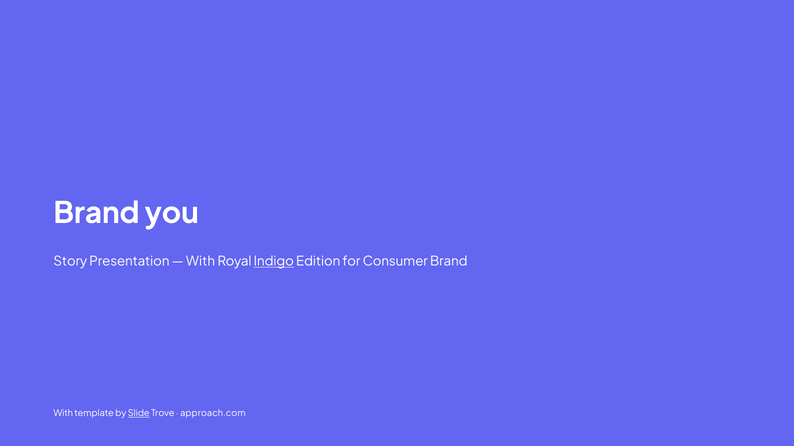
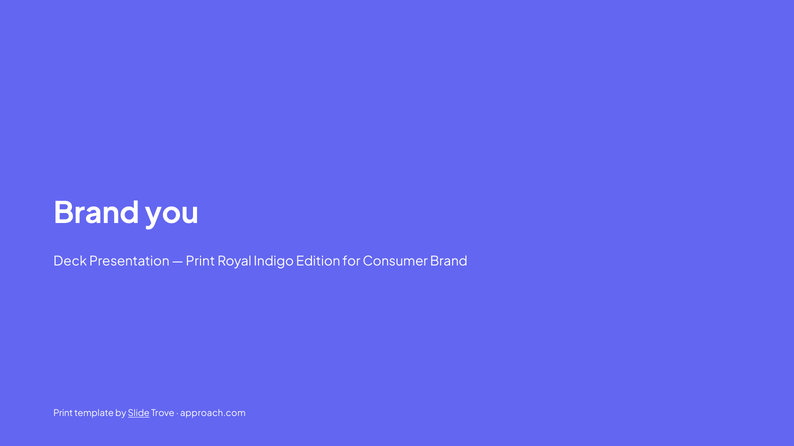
Story: Story -> Deck (70, 262)
With: With -> Print (200, 262)
Indigo underline: present -> none (274, 262)
With: With -> Print (63, 414)
